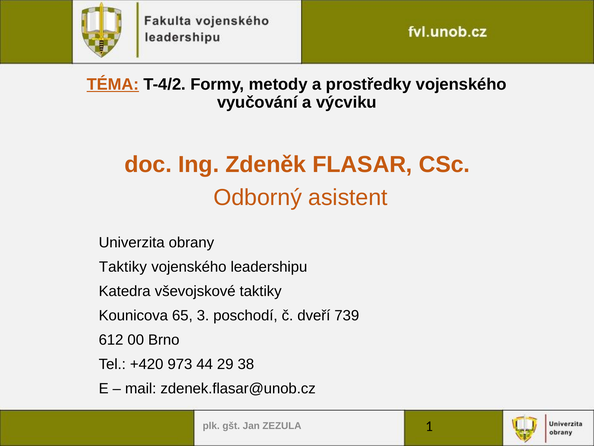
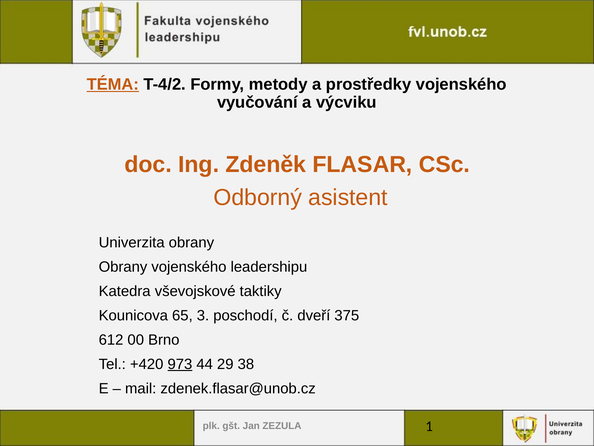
Taktiky: Taktiky -> Obrany (123, 267)
739: 739 -> 375 (347, 315)
973 underline: none -> present (180, 364)
